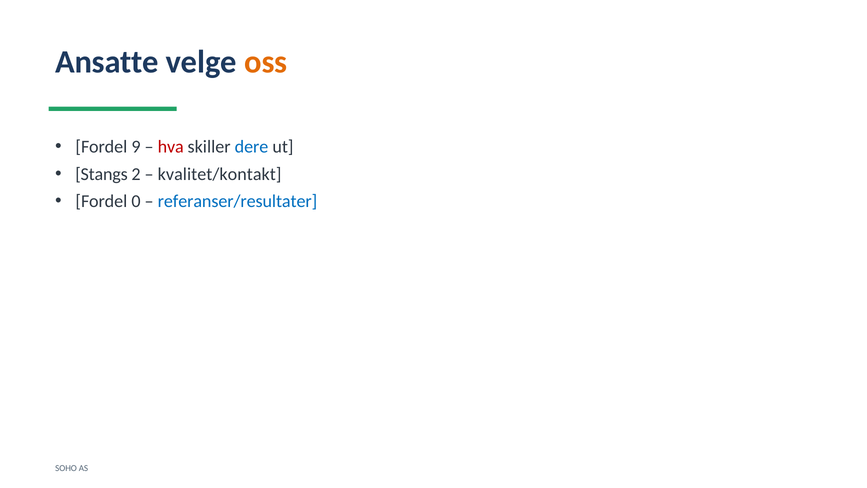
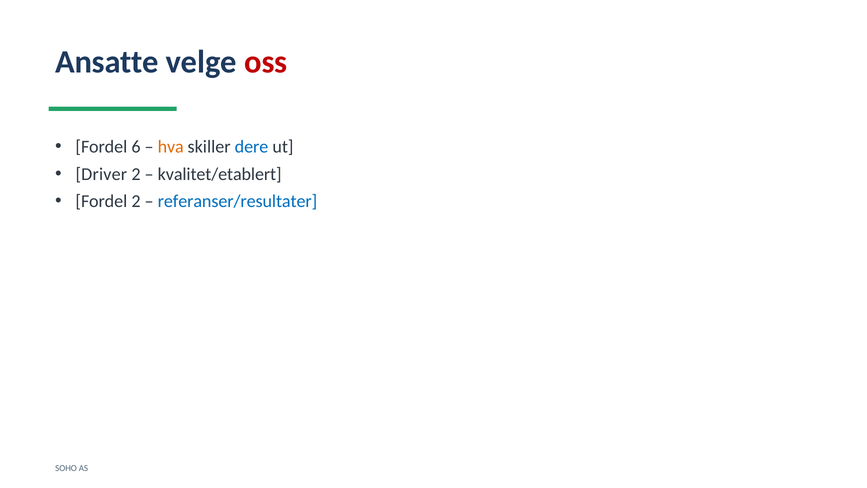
oss colour: orange -> red (266, 62)
9: 9 -> 6 (136, 147)
hva colour: red -> orange (171, 147)
Stangs: Stangs -> Driver (101, 174)
kvalitet/kontakt: kvalitet/kontakt -> kvalitet/etablert (220, 174)
Fordel 0: 0 -> 2 (136, 201)
